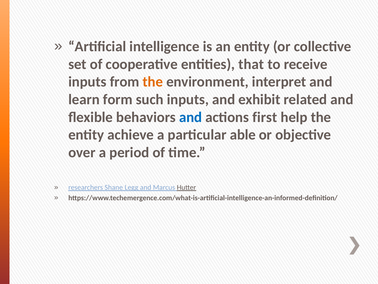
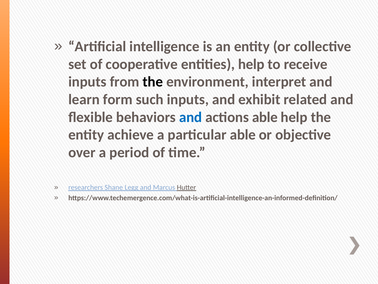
entities that: that -> help (251, 64)
the colour: orange -> black (153, 82)
actions first: first -> able (265, 117)
